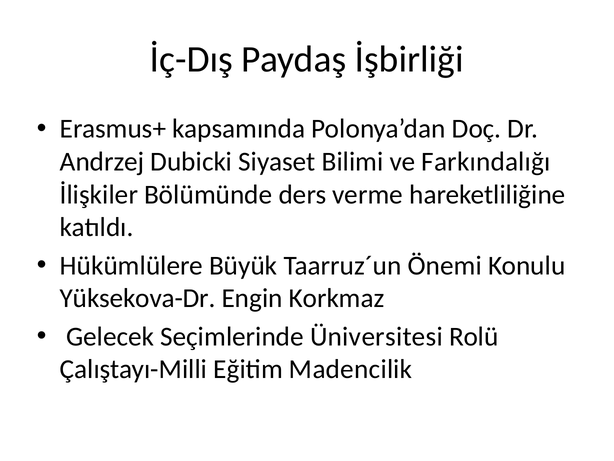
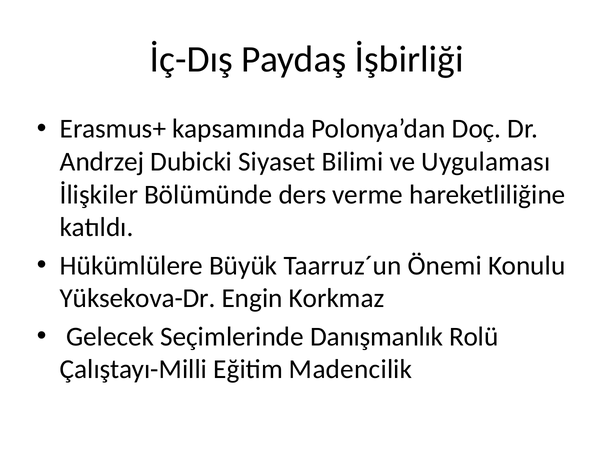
Farkındalığı: Farkındalığı -> Uygulaması (486, 162)
Üniversitesi: Üniversitesi -> Danışmanlık (377, 336)
